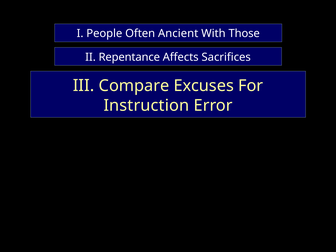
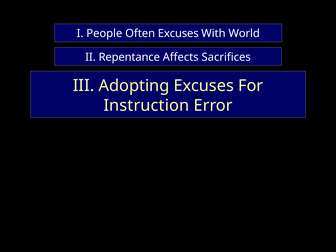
Often Ancient: Ancient -> Excuses (178, 34)
Those: Those -> World (244, 34)
Compare: Compare -> Adopting (134, 86)
